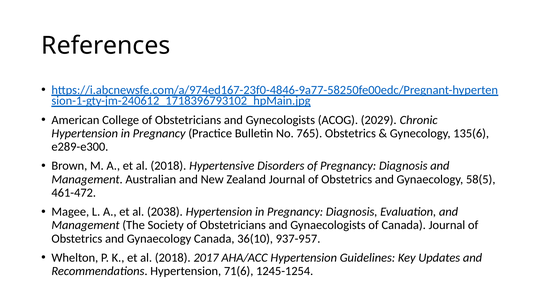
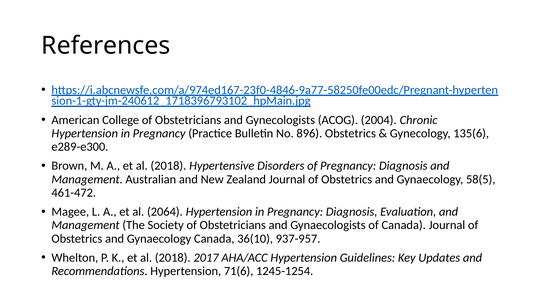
2029: 2029 -> 2004 (379, 120)
765: 765 -> 896 (309, 133)
2038: 2038 -> 2064 (165, 212)
